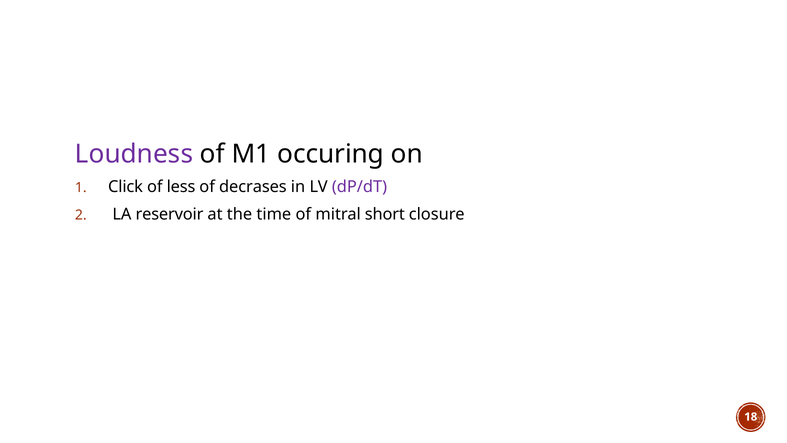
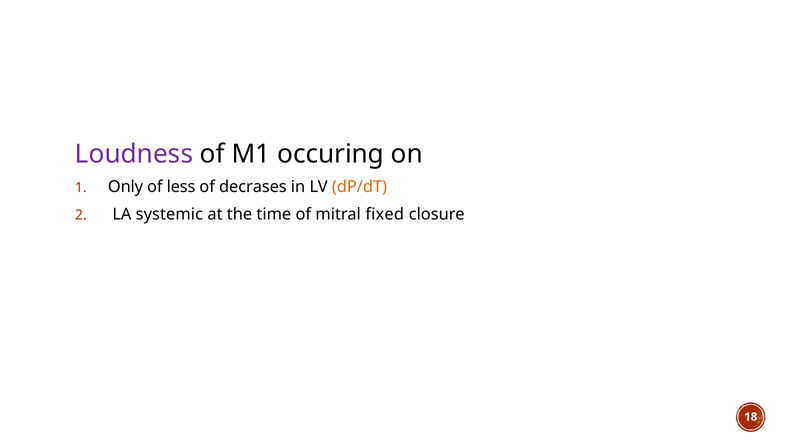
Click: Click -> Only (126, 187)
dP/dT colour: purple -> orange (360, 187)
reservoir: reservoir -> systemic (169, 214)
short: short -> fixed (385, 214)
